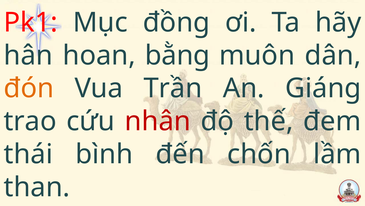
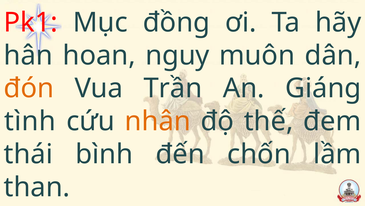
bằng: bằng -> nguy (177, 55)
trao: trao -> tình (30, 121)
nhân colour: red -> orange (158, 121)
